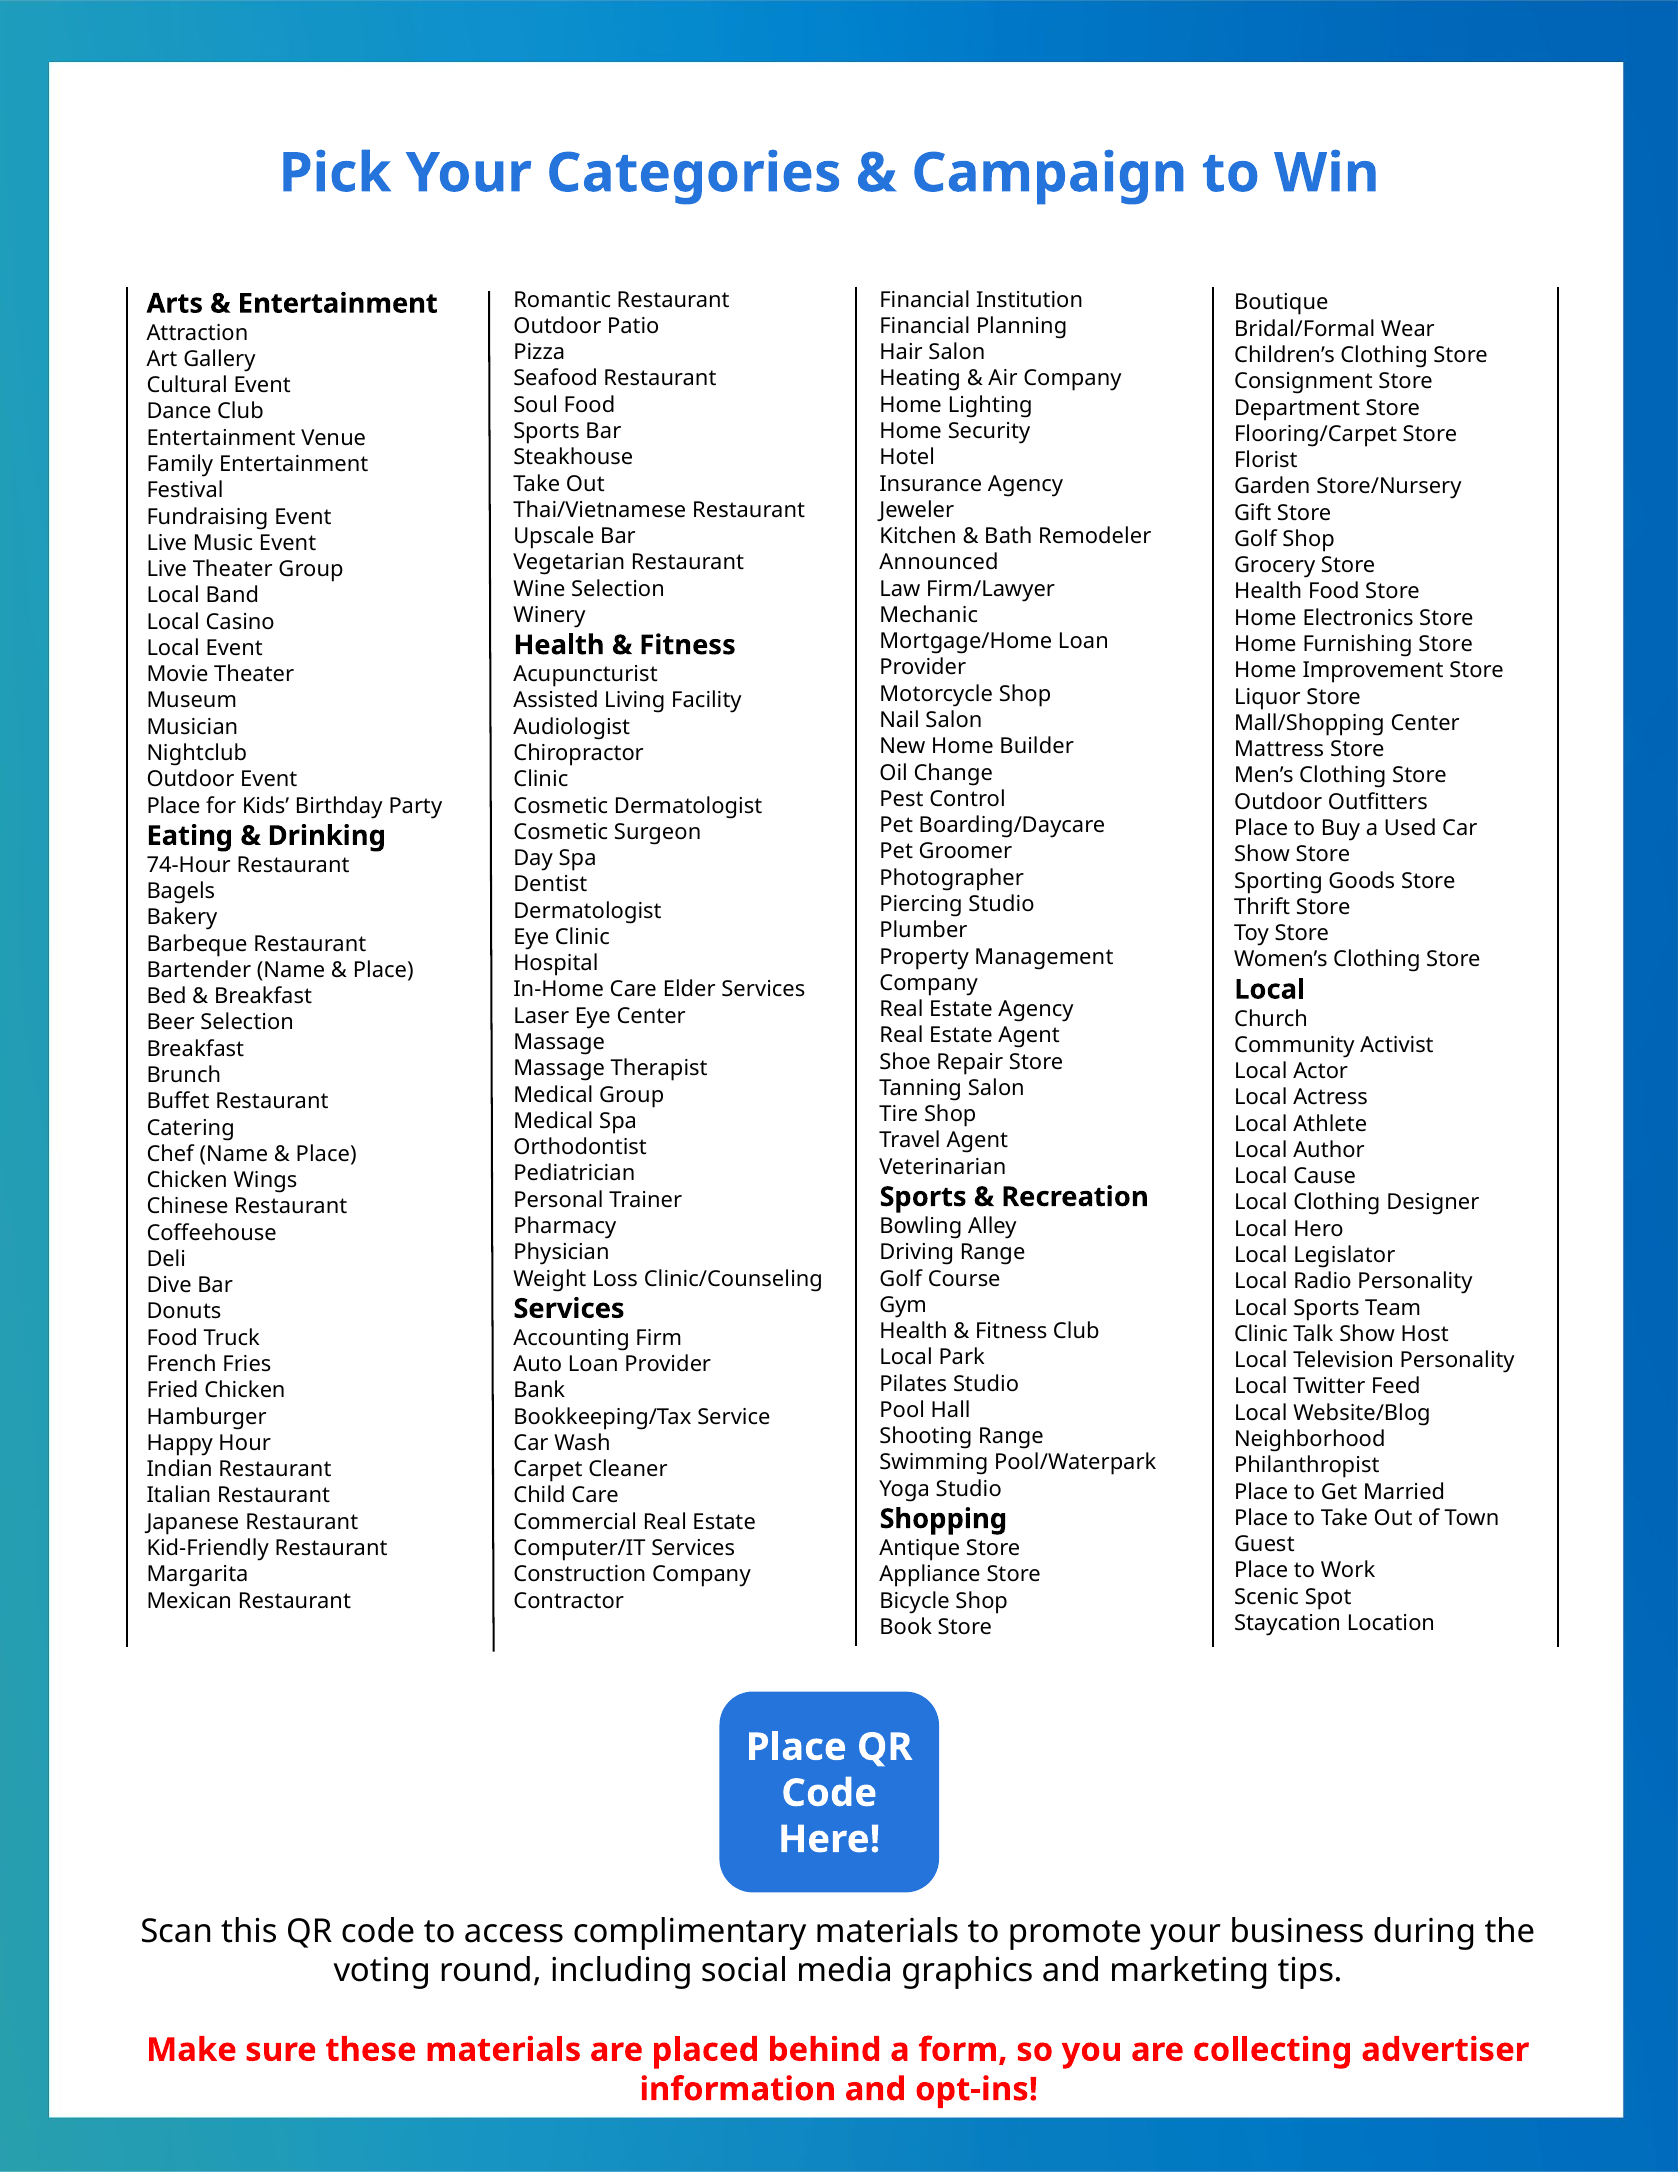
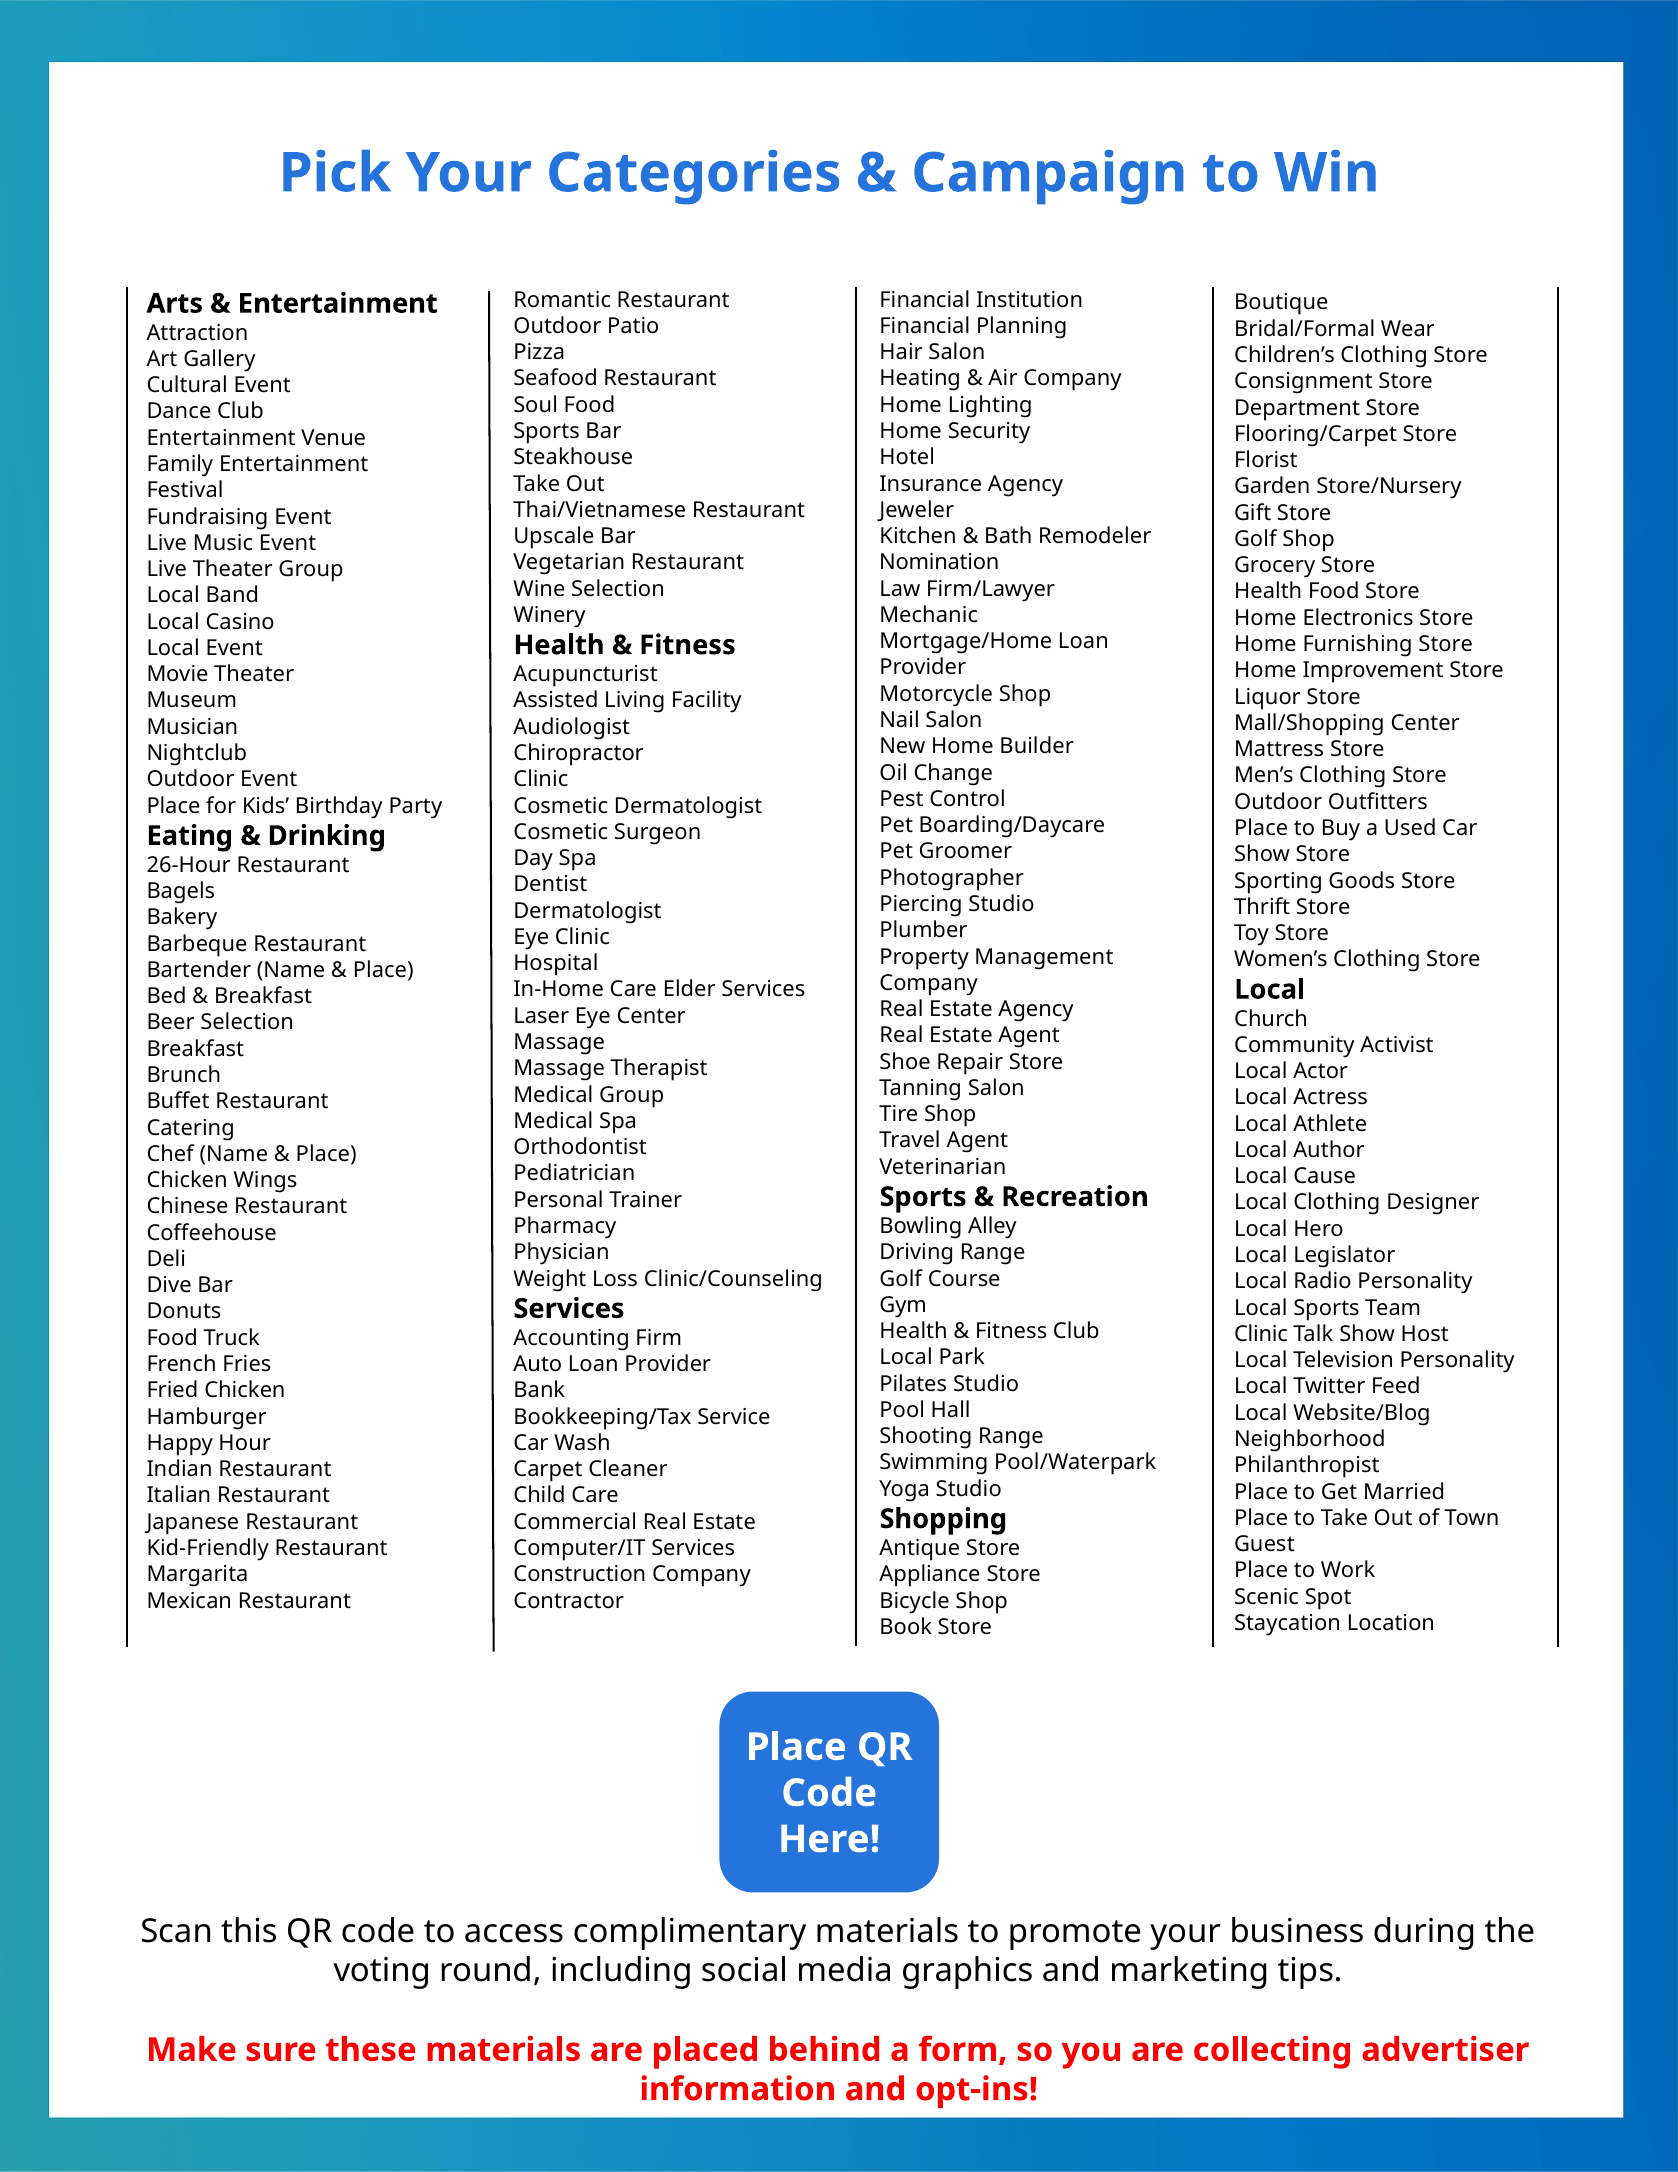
Announced: Announced -> Nomination (939, 563)
74-Hour: 74-Hour -> 26-Hour (189, 865)
